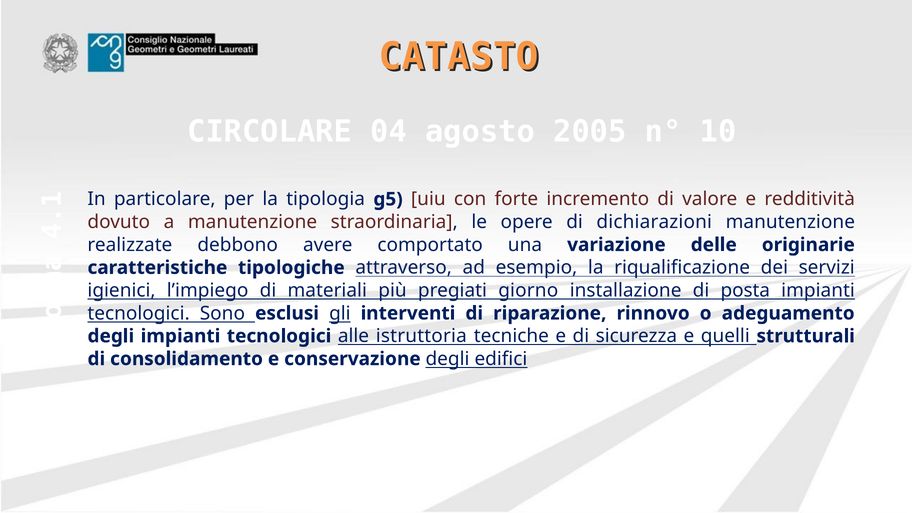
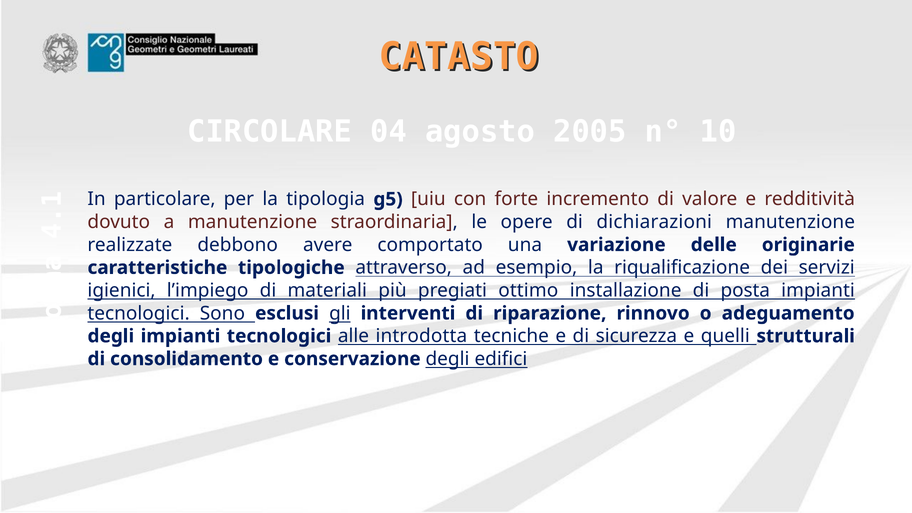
giorno: giorno -> ottimo (528, 290)
istruttoria: istruttoria -> introdotta (421, 336)
